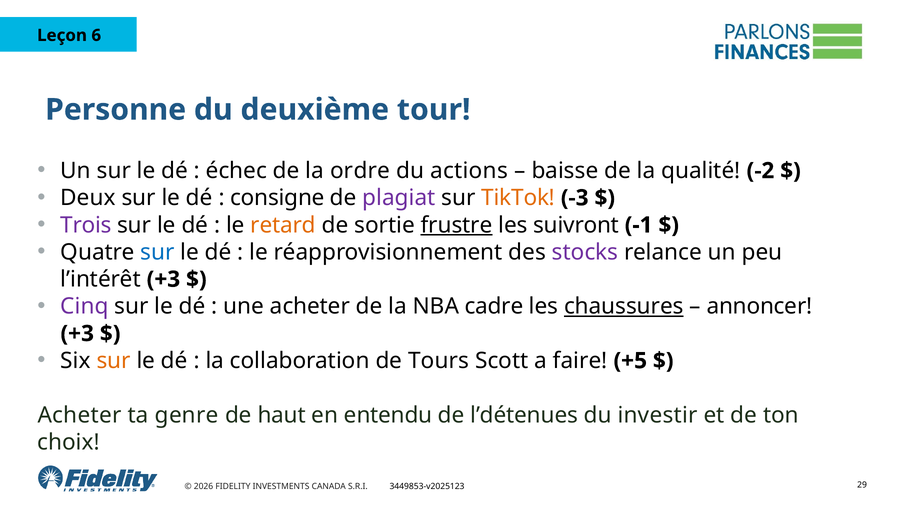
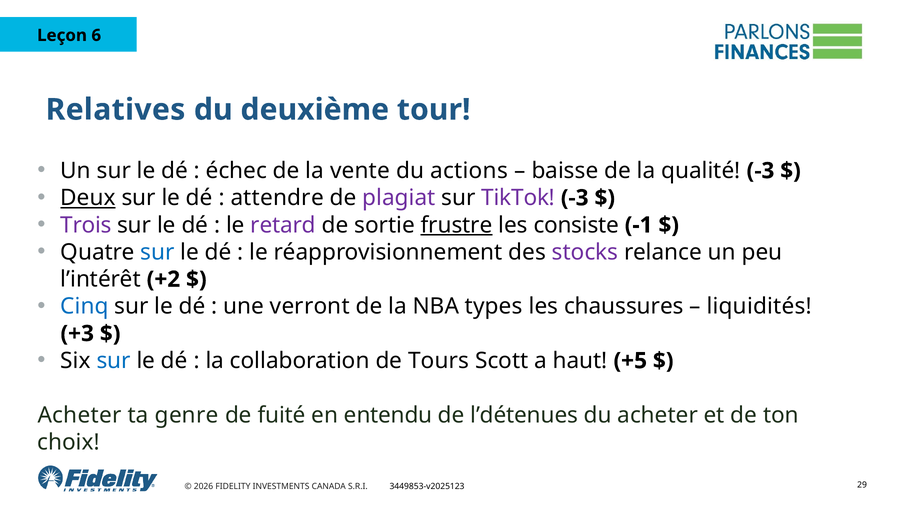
Personne: Personne -> Relatives (115, 110)
ordre: ordre -> vente (360, 171)
qualité -2: -2 -> -3 (760, 171)
Deux underline: none -> present (88, 198)
consigne: consigne -> attendre (277, 198)
TikTok colour: orange -> purple (518, 198)
retard colour: orange -> purple (283, 225)
suivront: suivront -> consiste (576, 225)
l’intérêt +3: +3 -> +2 (163, 279)
Cinq colour: purple -> blue (84, 307)
une acheter: acheter -> verront (310, 307)
cadre: cadre -> types (494, 307)
chaussures underline: present -> none (624, 307)
annoncer: annoncer -> liquidités (759, 307)
sur colour: orange -> blue (114, 361)
faire: faire -> haut (580, 361)
haut: haut -> fuité (282, 415)
du investir: investir -> acheter (658, 415)
